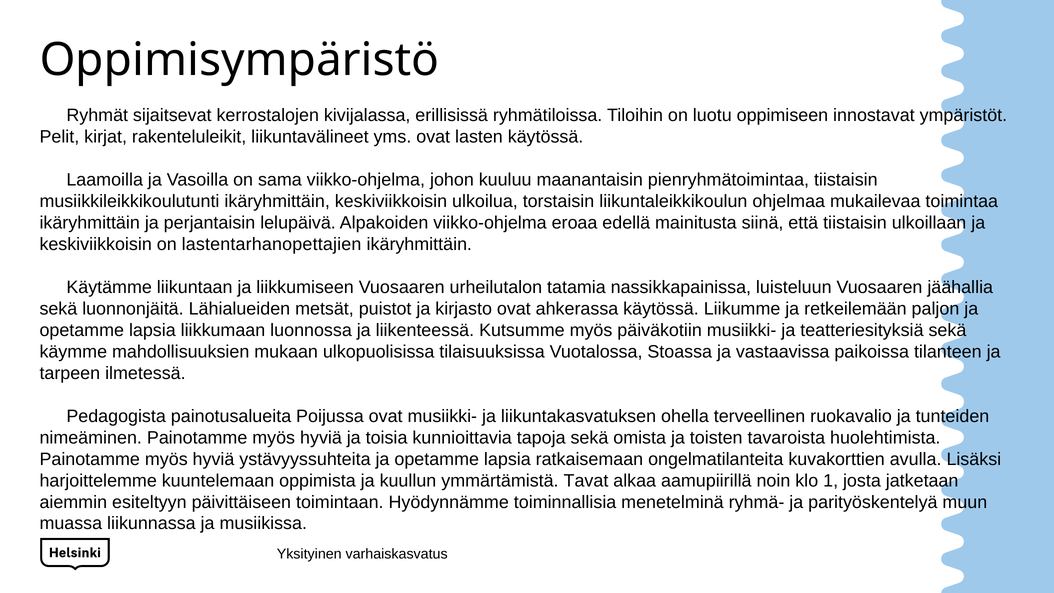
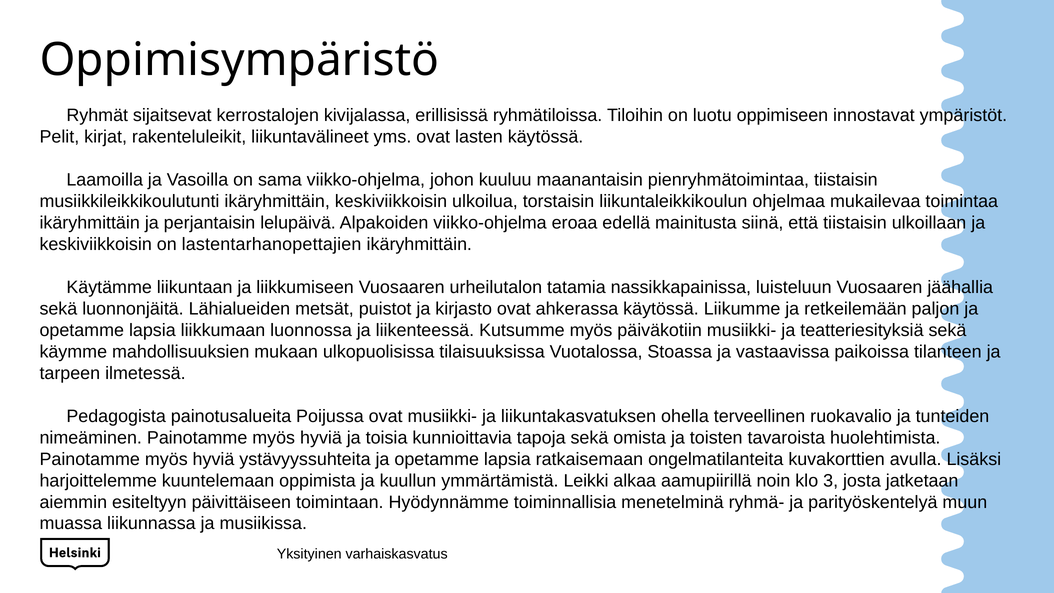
Tavat: Tavat -> Leikki (586, 481)
1: 1 -> 3 (831, 481)
